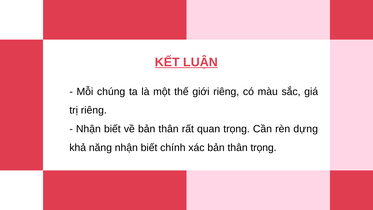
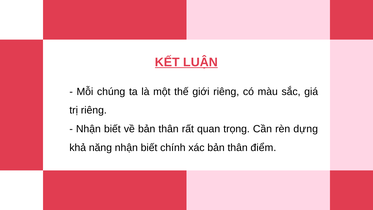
thân trọng: trọng -> điểm (263, 147)
